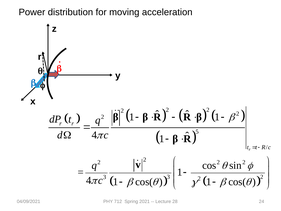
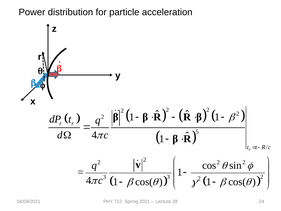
moving: moving -> particle (124, 12)
